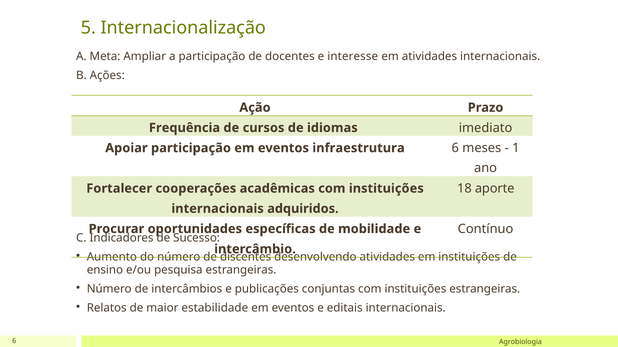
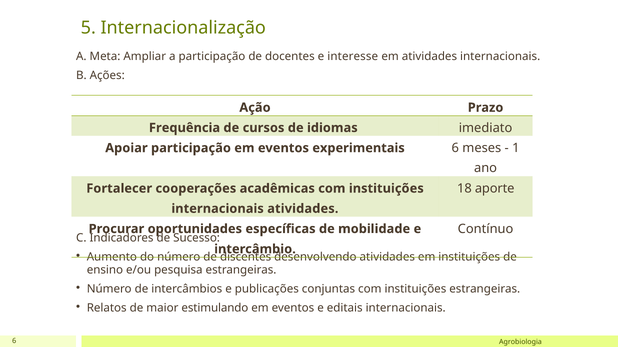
infraestrutura: infraestrutura -> experimentais (359, 148)
internacionais adquiridos: adquiridos -> atividades (303, 209)
estabilidade: estabilidade -> estimulando (215, 309)
